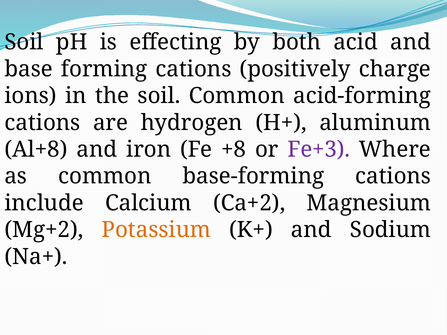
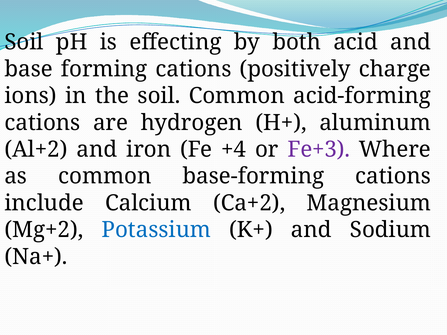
Al+8: Al+8 -> Al+2 (36, 150)
+8: +8 -> +4 (234, 150)
Potassium colour: orange -> blue (156, 230)
